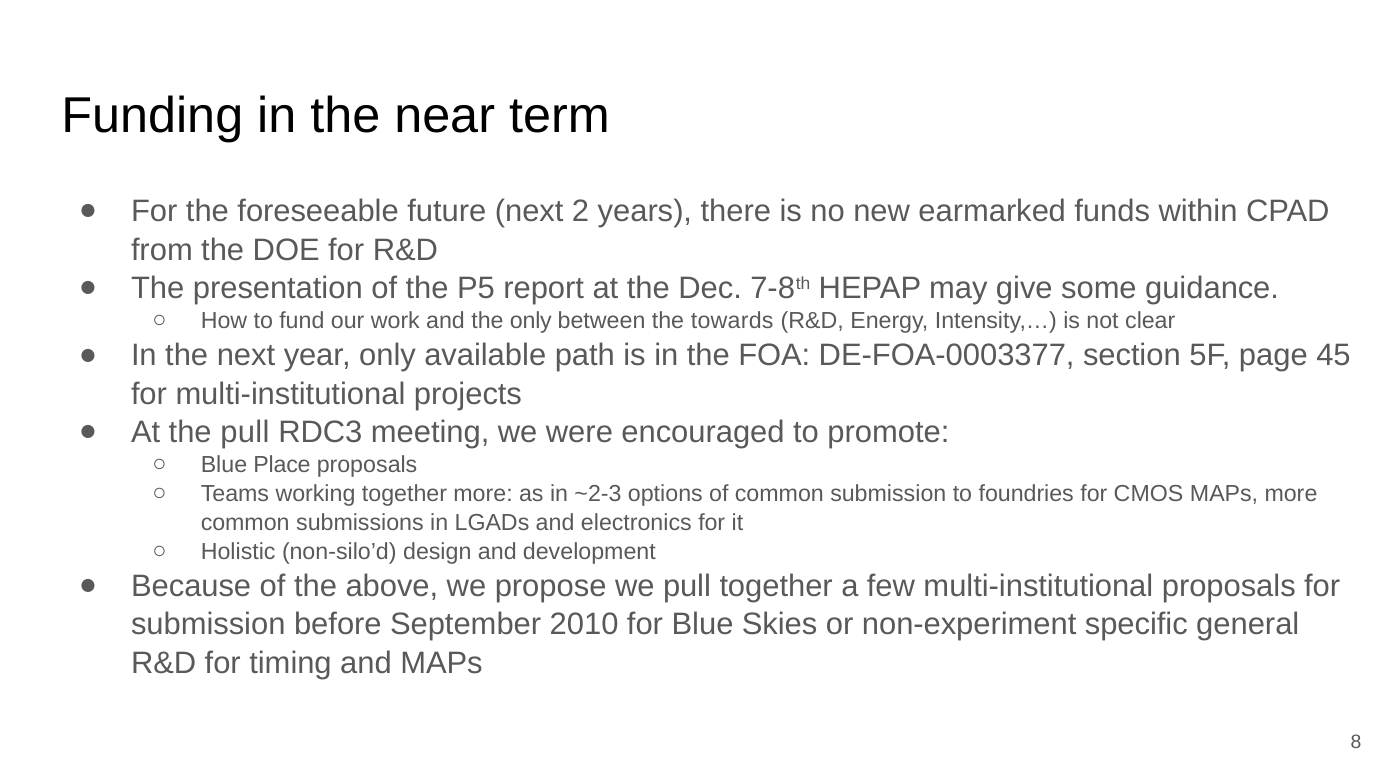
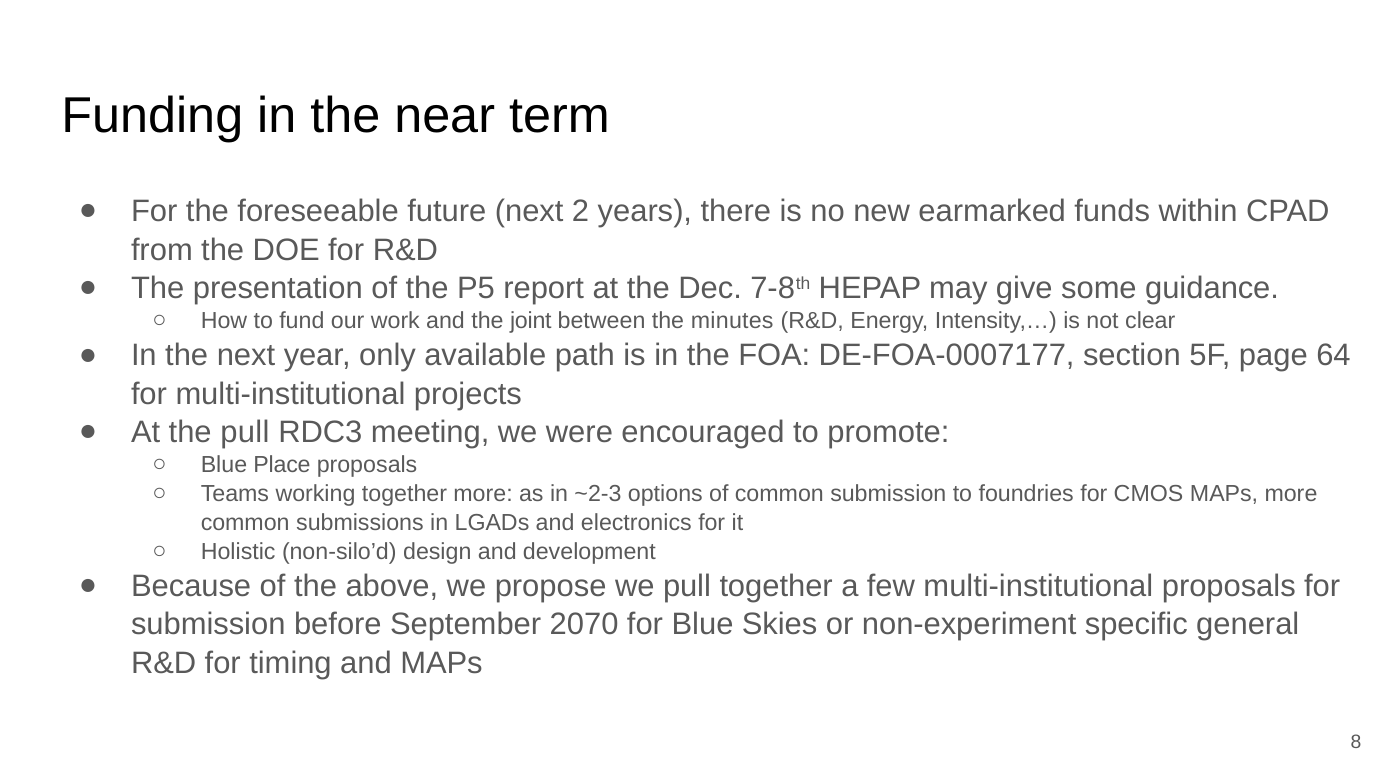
the only: only -> joint (531, 321)
towards: towards -> minutes (732, 321)
DE-FOA-0003377: DE-FOA-0003377 -> DE-FOA-0007177 (947, 356)
45: 45 -> 64 (1333, 356)
2010: 2010 -> 2070 (584, 625)
